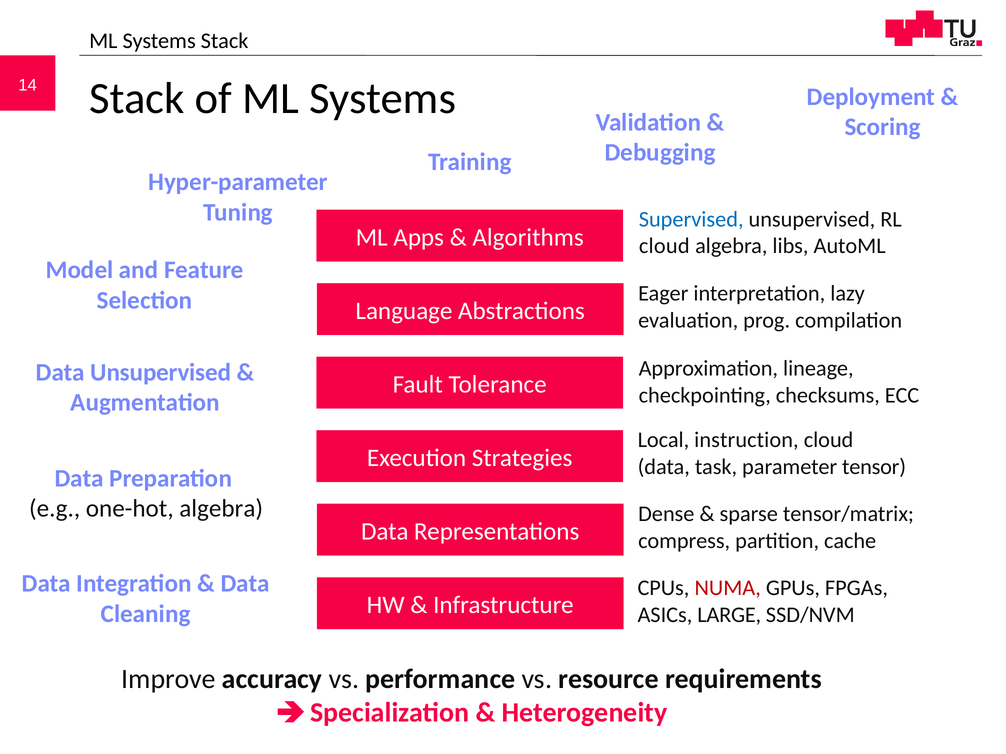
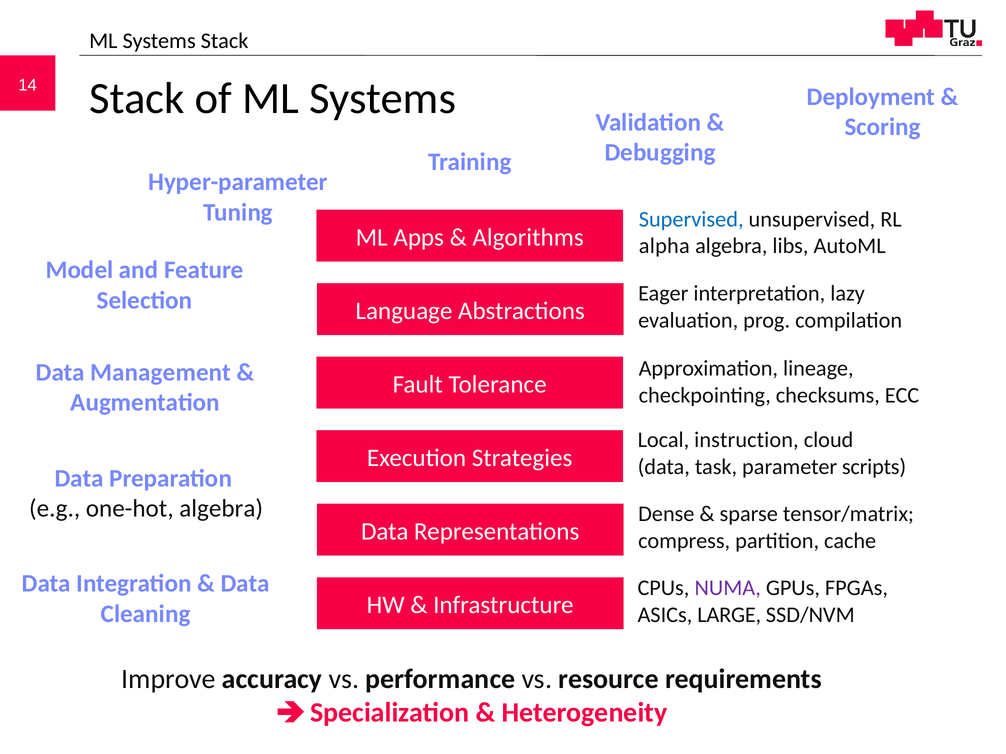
cloud: cloud -> alpha (664, 246)
Data Unsupervised: Unsupervised -> Management (161, 373)
tensor: tensor -> scripts (874, 467)
NUMA colour: red -> purple (728, 588)
